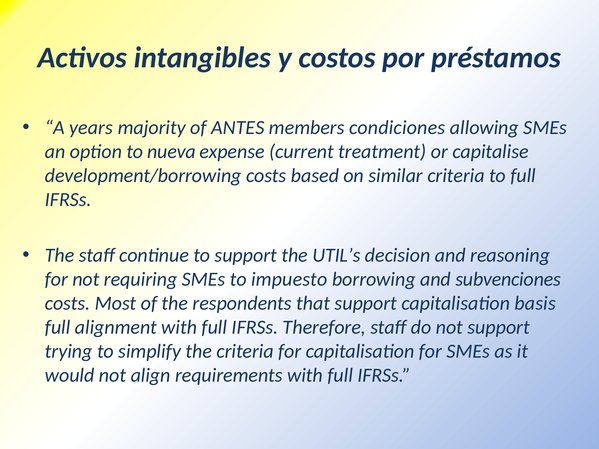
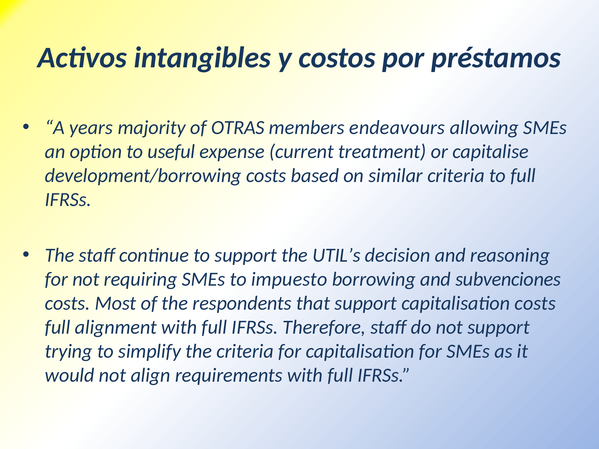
ANTES: ANTES -> OTRAS (238, 128)
condiciones: condiciones -> endeavours (397, 128)
nueva: nueva -> useful (171, 152)
capitalisation basis: basis -> costs (535, 303)
